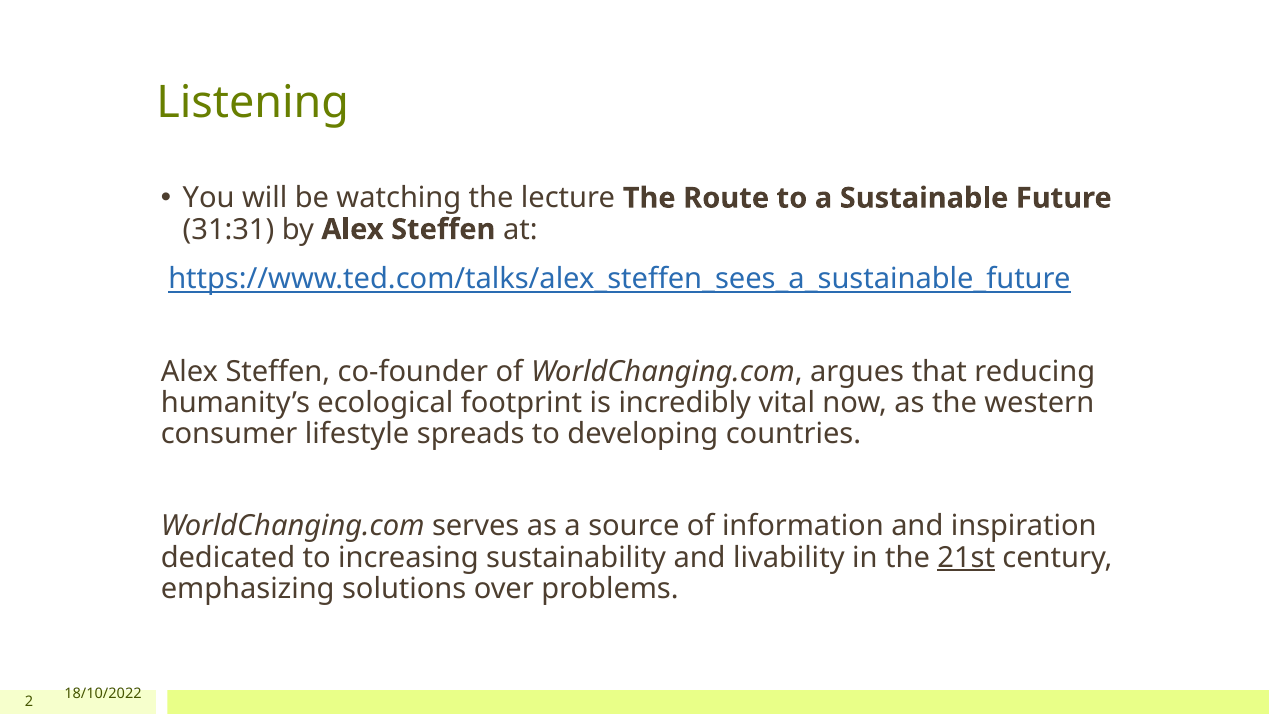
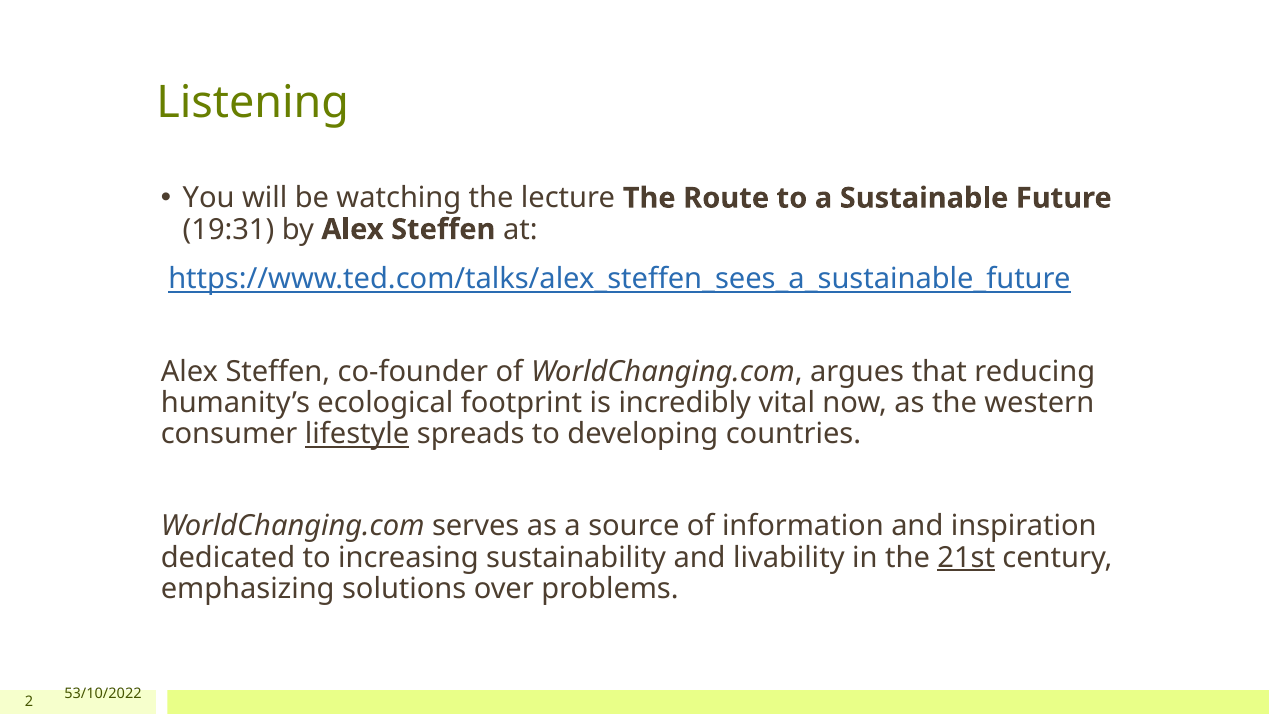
31:31: 31:31 -> 19:31 (228, 229)
lifestyle underline: none -> present (357, 434)
18/10/2022: 18/10/2022 -> 53/10/2022 (103, 693)
